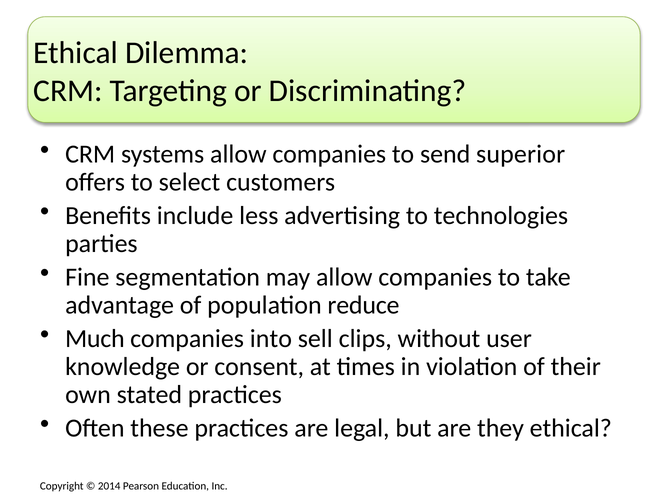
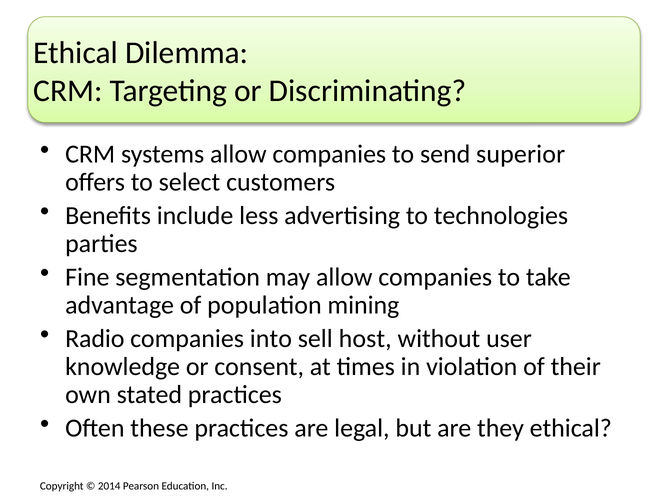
reduce: reduce -> mining (363, 305)
Much: Much -> Radio (95, 339)
clips: clips -> host (365, 339)
